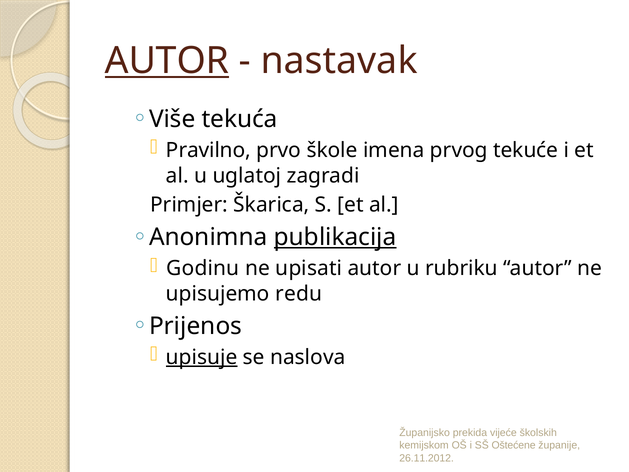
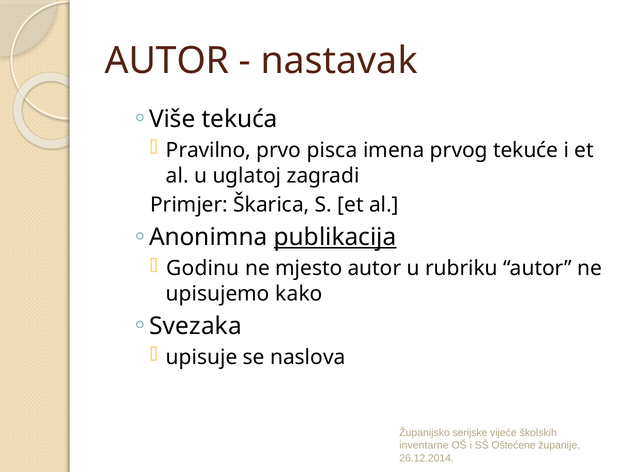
AUTOR underline: present -> none (167, 61)
škole: škole -> pisca (332, 150)
upisati: upisati -> mjesto (309, 268)
redu: redu -> kako (299, 294)
Prijenos: Prijenos -> Svezaka (196, 326)
upisuje underline: present -> none (202, 357)
prekida: prekida -> serijske (470, 433)
kemijskom: kemijskom -> inventarne (424, 445)
26.11.2012: 26.11.2012 -> 26.12.2014 (427, 458)
